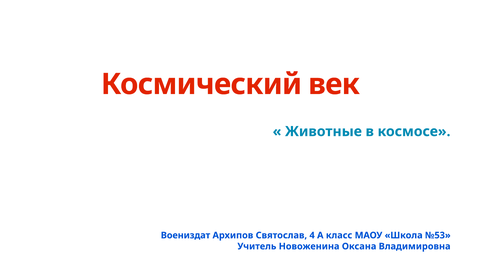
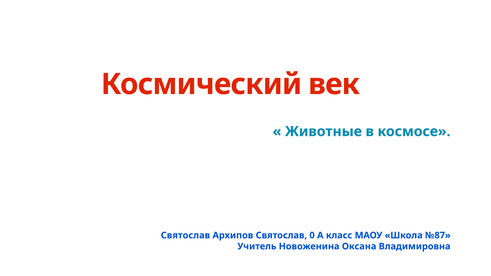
Воениздат: Воениздат -> Святослав (185, 235)
4: 4 -> 0 (312, 235)
№53: №53 -> №87 (438, 235)
